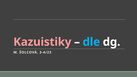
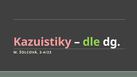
dle colour: light blue -> light green (91, 42)
